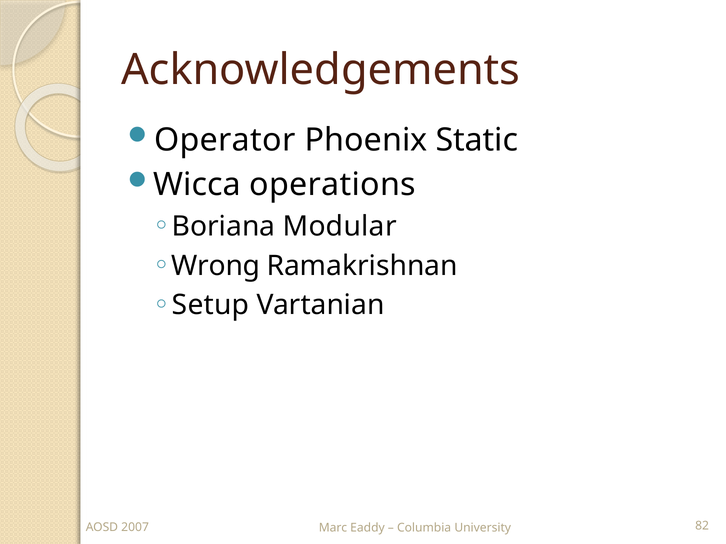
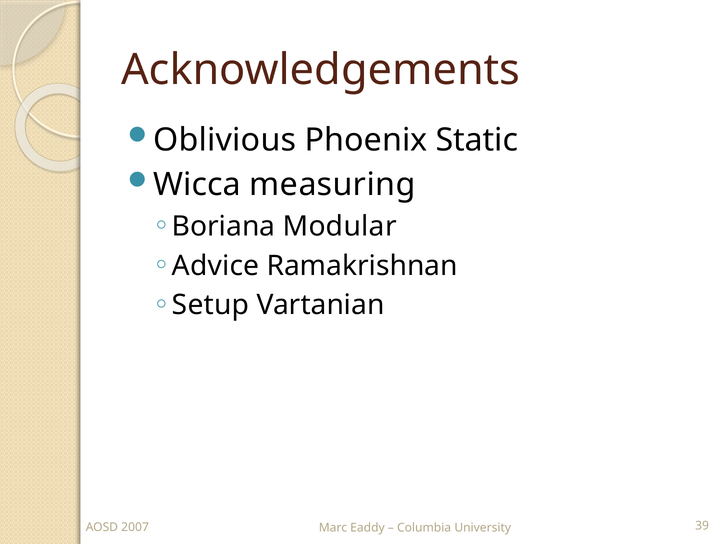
Operator: Operator -> Oblivious (225, 140)
operations: operations -> measuring (332, 185)
Wrong: Wrong -> Advice (216, 266)
82: 82 -> 39 (702, 526)
